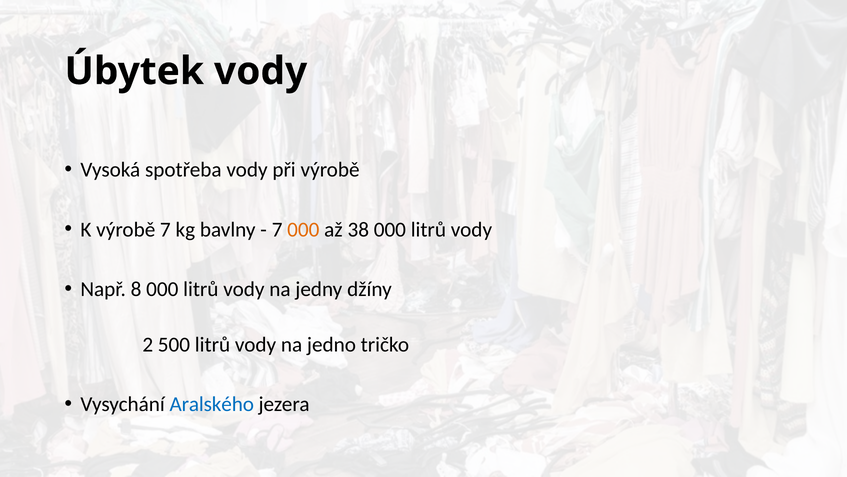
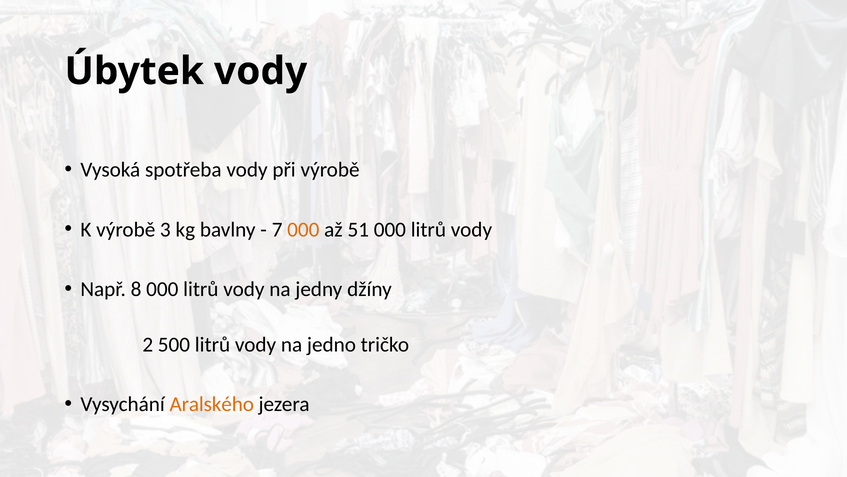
výrobě 7: 7 -> 3 (165, 229)
38: 38 -> 51 (358, 229)
Aralského colour: blue -> orange (212, 404)
